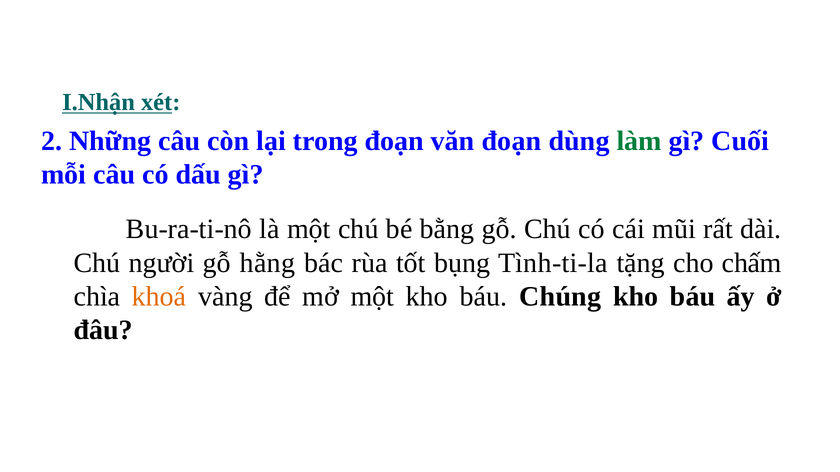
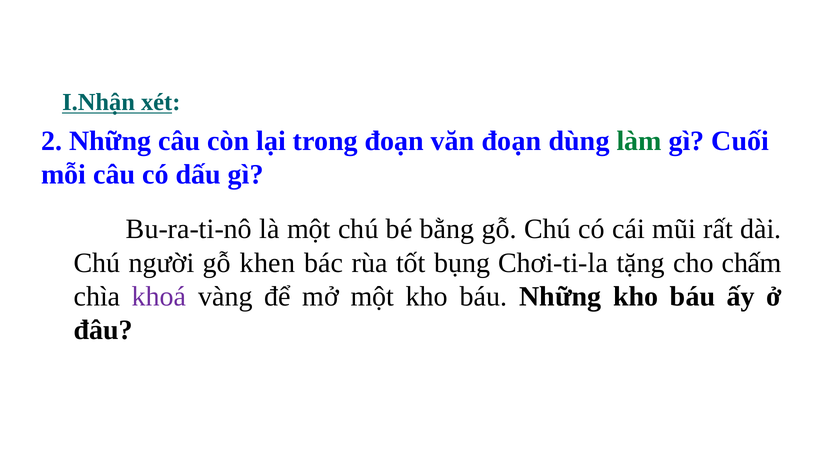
hằng: hằng -> khen (268, 263)
Tình-ti-la: Tình-ti-la -> Chơi-ti-la (553, 263)
khoá colour: orange -> purple (159, 297)
báu Chúng: Chúng -> Những (560, 297)
